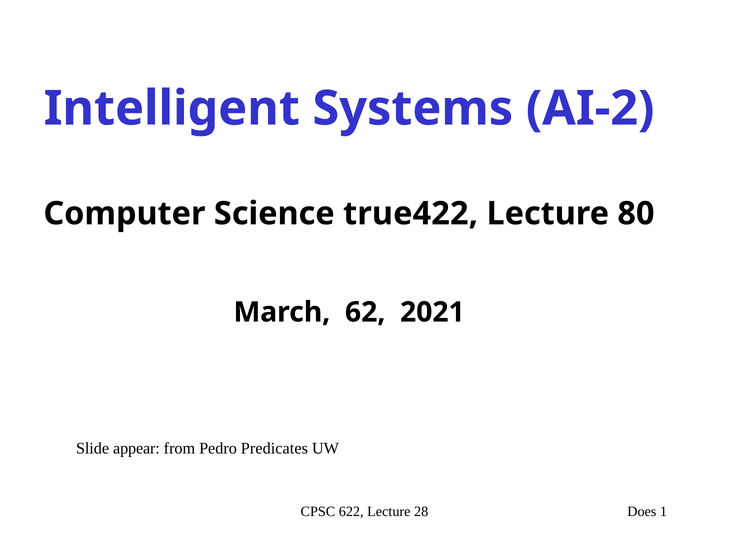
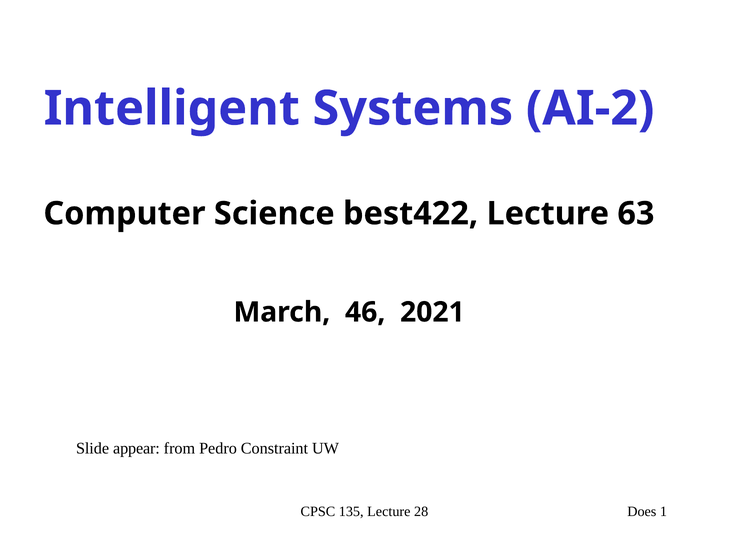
true422: true422 -> best422 (411, 213)
80: 80 -> 63 (636, 213)
62: 62 -> 46 (365, 312)
Predicates: Predicates -> Constraint (274, 448)
622: 622 -> 135 (351, 511)
